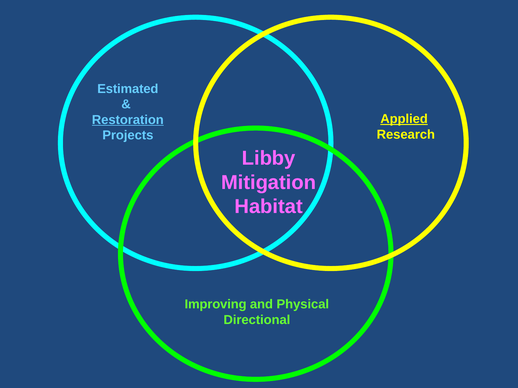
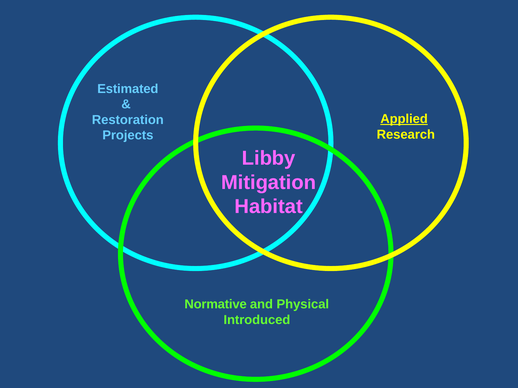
Restoration underline: present -> none (128, 120)
Improving: Improving -> Normative (216, 305)
Directional: Directional -> Introduced (257, 320)
